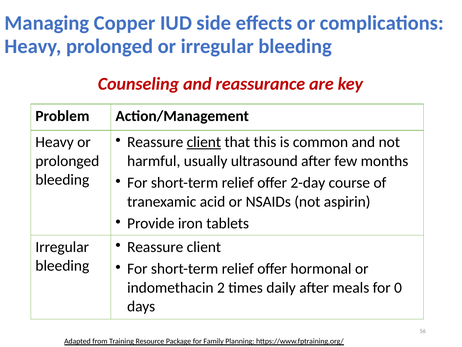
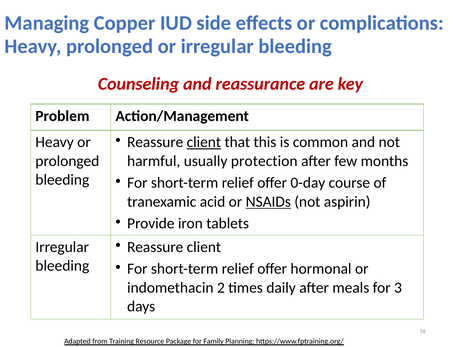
ultrasound: ultrasound -> protection (264, 161)
2-day: 2-day -> 0-day (308, 183)
NSAIDs underline: none -> present (268, 201)
0: 0 -> 3 (398, 287)
